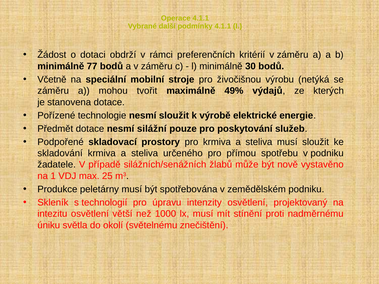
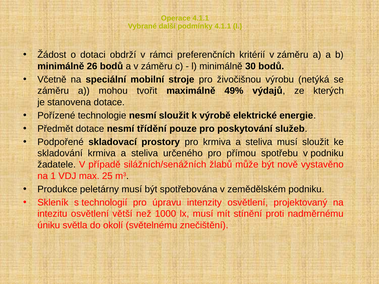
77: 77 -> 26 (92, 66)
silážní: silážní -> třídění (152, 129)
